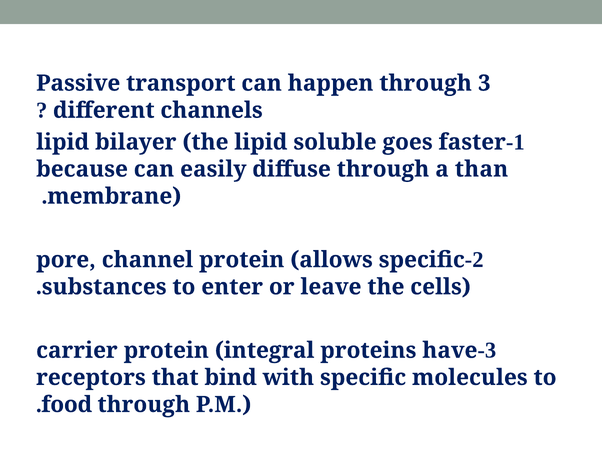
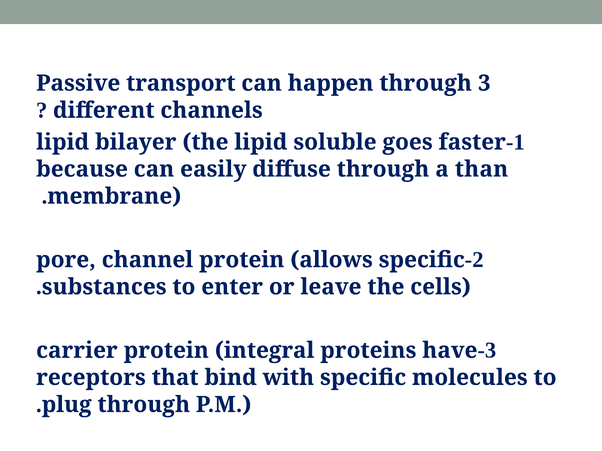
food: food -> plug (67, 405)
